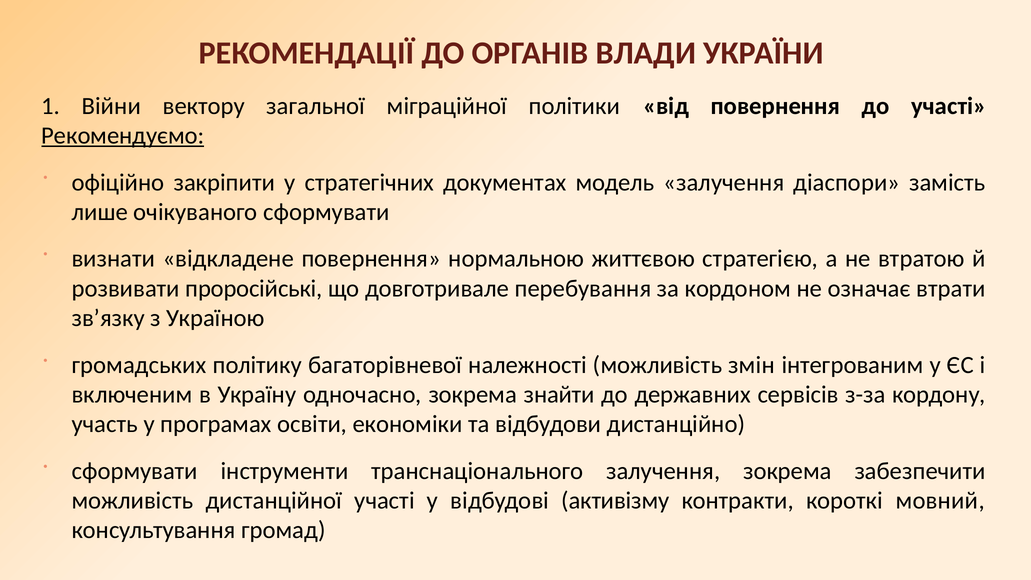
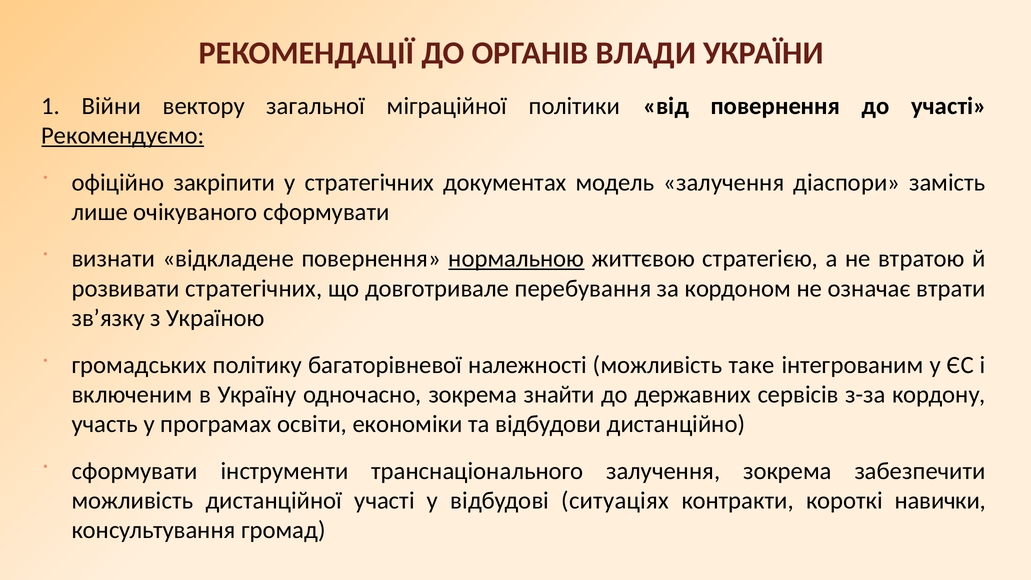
нормальною underline: none -> present (516, 259)
розвивати проросійські: проросійські -> стратегічних (254, 288)
змін: змін -> таке (752, 365)
активізму: активізму -> ситуаціях (615, 501)
мовний: мовний -> навички (940, 501)
